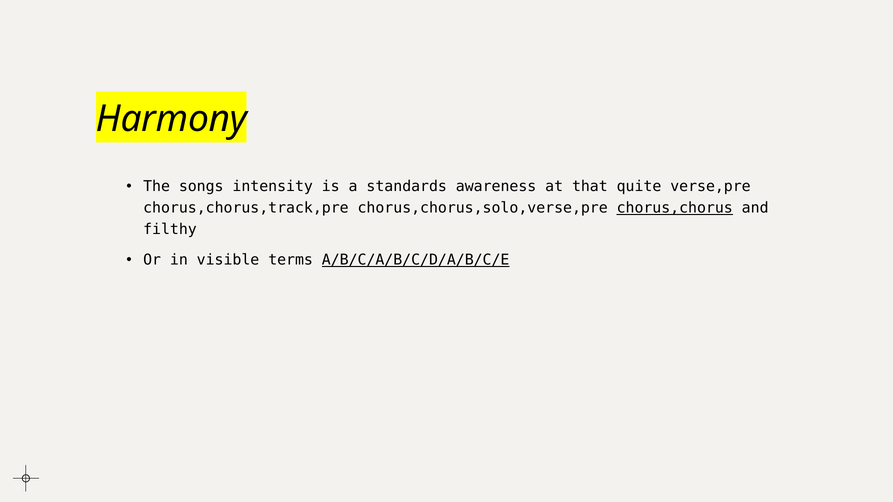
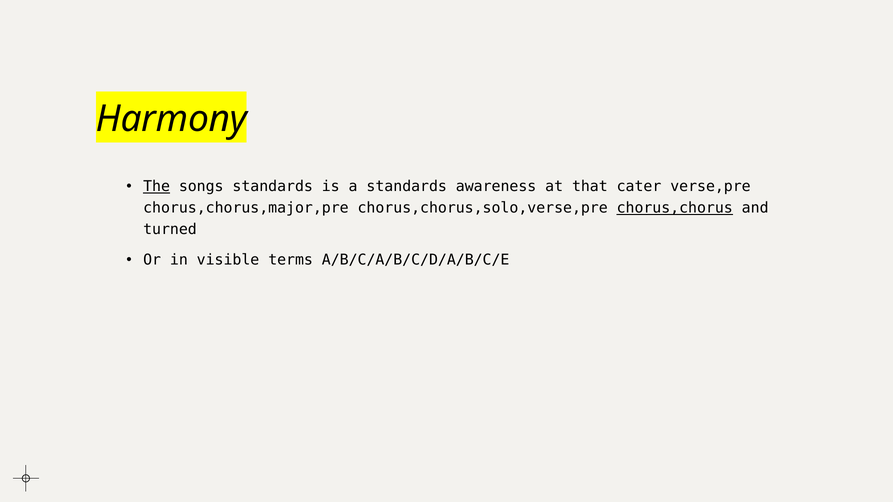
The underline: none -> present (157, 187)
songs intensity: intensity -> standards (273, 187)
quite: quite -> cater (639, 187)
chorus,chorus,track,pre: chorus,chorus,track,pre -> chorus,chorus,major,pre (246, 208)
filthy: filthy -> turned (170, 229)
A/B/C/A/B/C/D/A/B/C/E underline: present -> none (416, 260)
